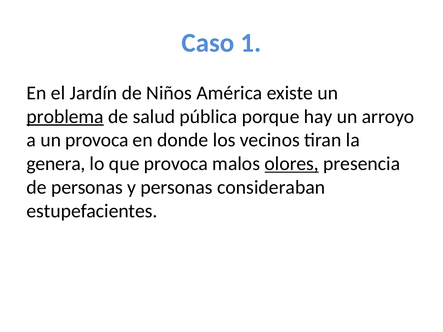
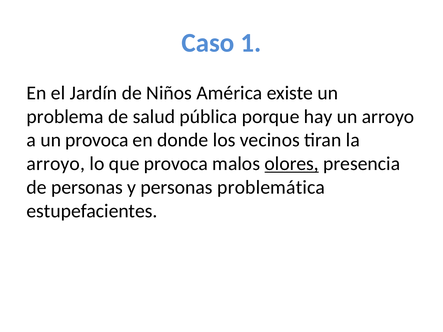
problema underline: present -> none (65, 117)
genera: genera -> arroyo (56, 164)
consideraban: consideraban -> problemática (271, 188)
